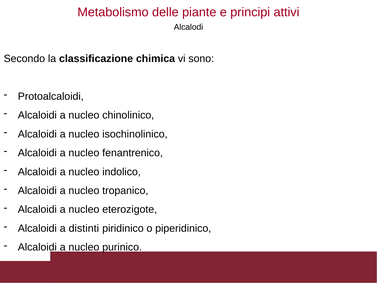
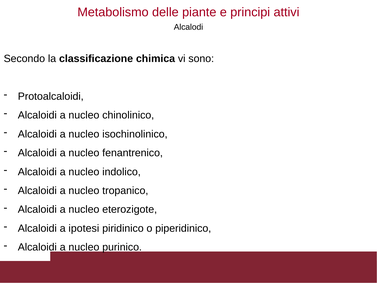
distinti: distinti -> ipotesi (84, 228)
